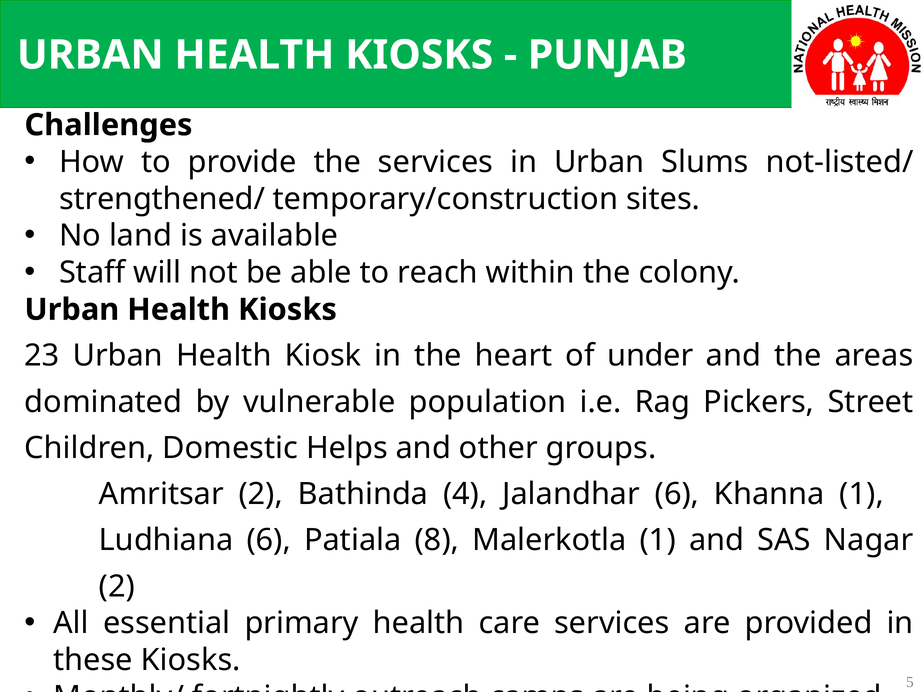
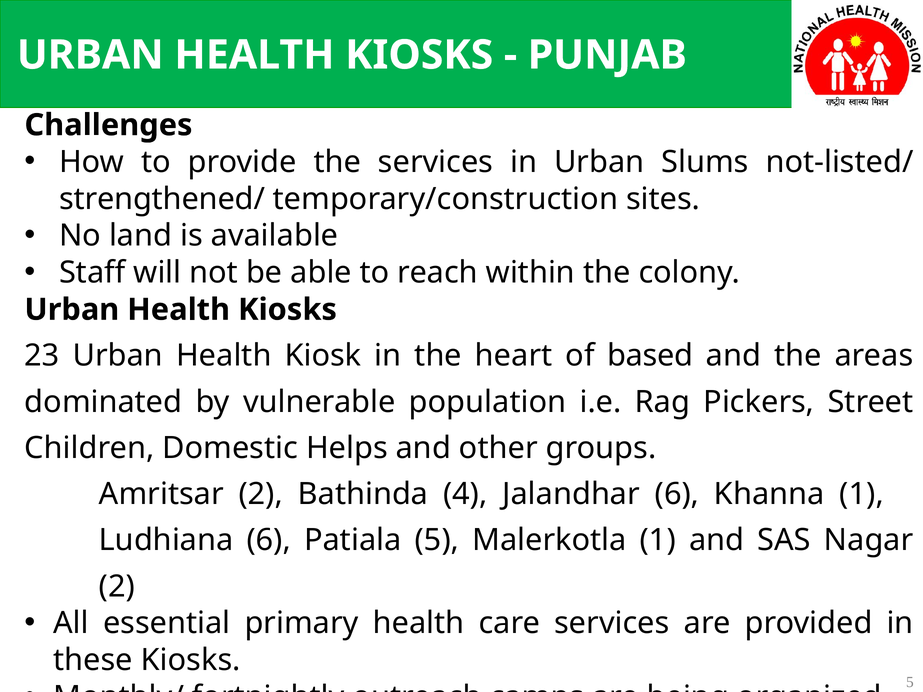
under: under -> based (650, 356)
Patiala 8: 8 -> 5 (437, 540)
